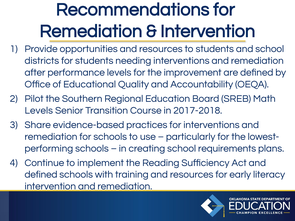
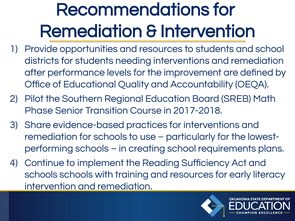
Levels: Levels -> Phase (39, 111)
defined: defined -> schools (41, 175)
